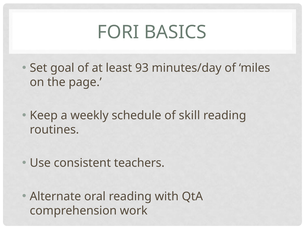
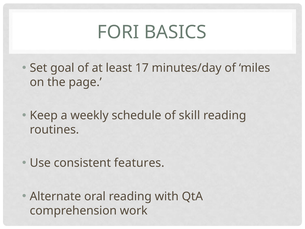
93: 93 -> 17 (142, 68)
teachers: teachers -> features (139, 163)
